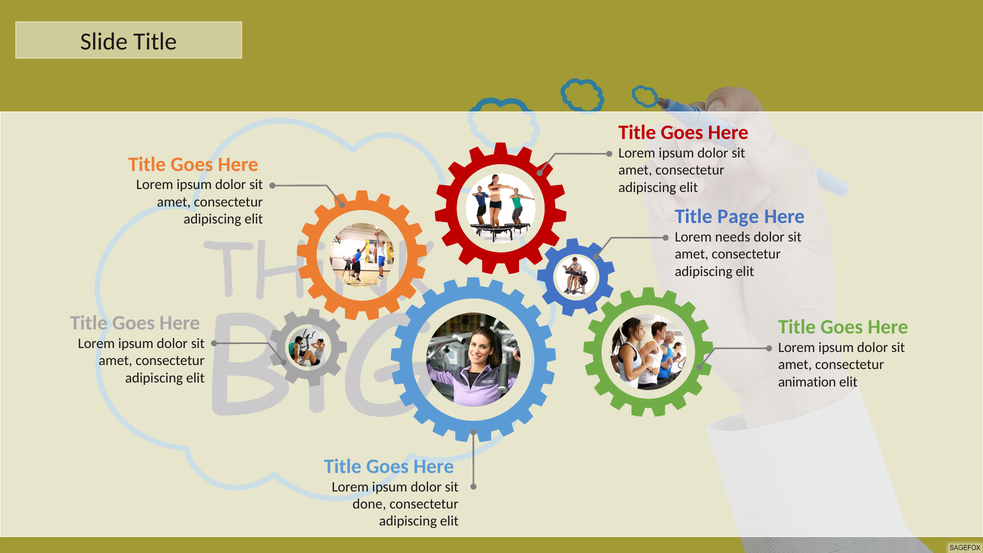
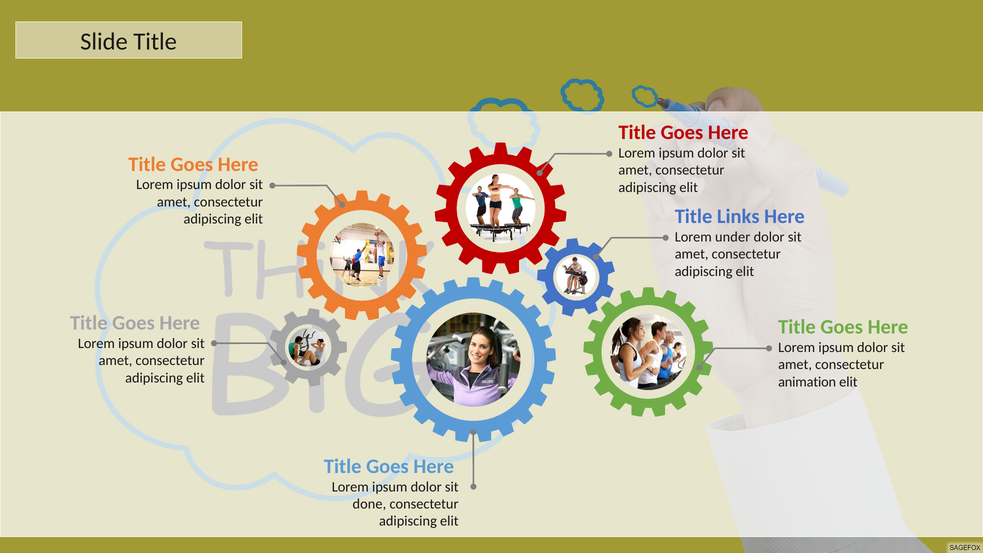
Page: Page -> Links (738, 216)
needs: needs -> under (733, 237)
